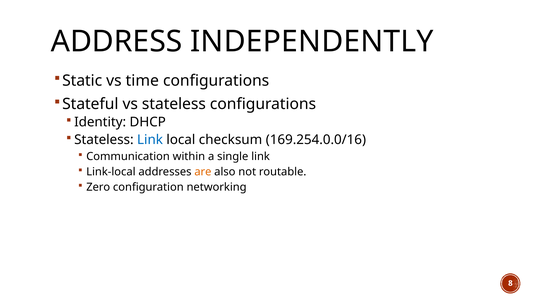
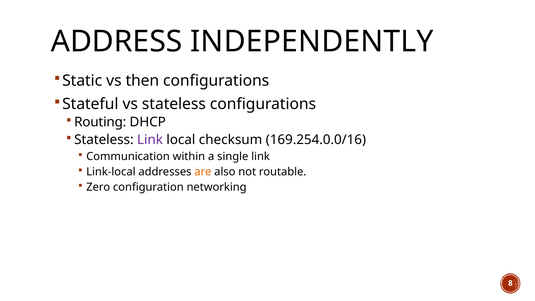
time: time -> then (142, 81)
Identity: Identity -> Routing (100, 122)
Link colour: blue -> purple (150, 140)
